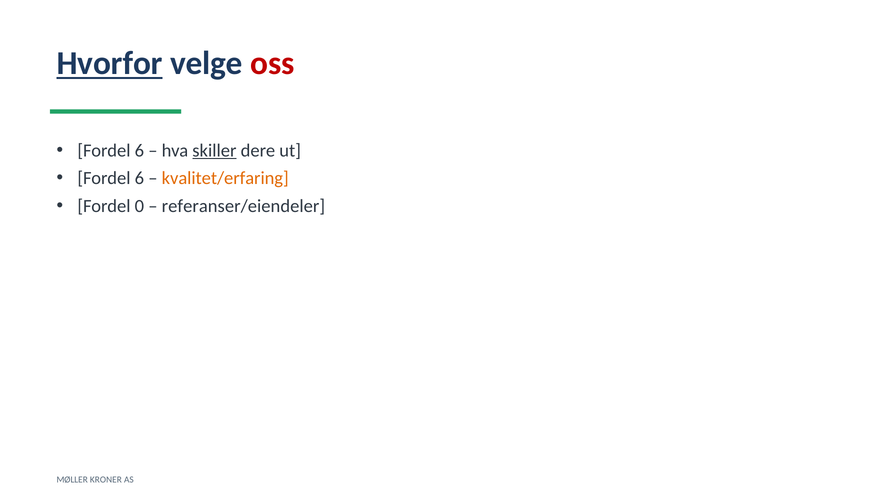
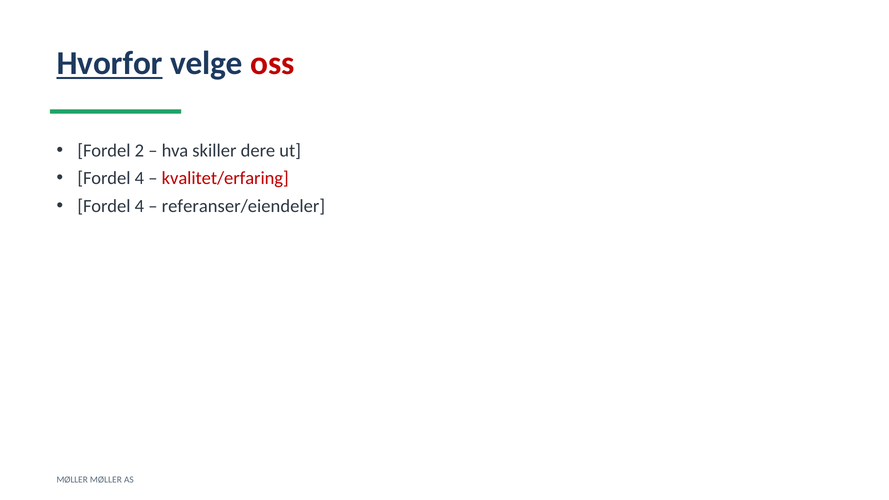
6: 6 -> 2 (139, 151)
skiller underline: present -> none (214, 151)
6: 6 -> 4 (139, 178)
kvalitet/erfaring colour: orange -> red (225, 178)
0: 0 -> 4 (139, 206)
MØLLER KRONER: KRONER -> MØLLER (106, 480)
